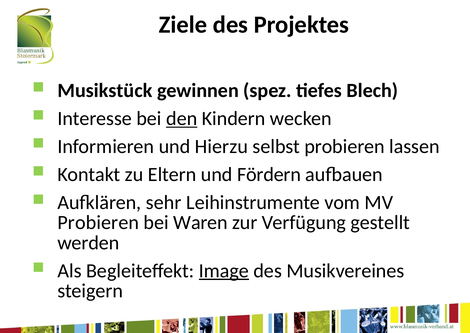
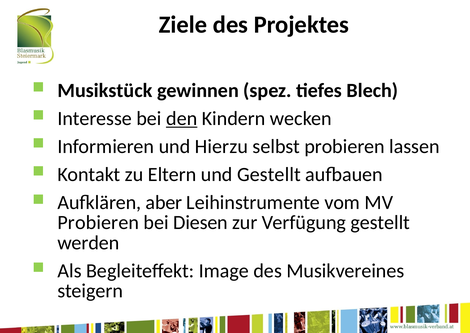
und Fördern: Fördern -> Gestellt (269, 174)
sehr: sehr -> aber (164, 202)
Waren: Waren -> Diesen (200, 222)
Image underline: present -> none (224, 270)
